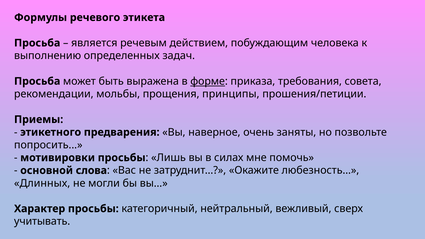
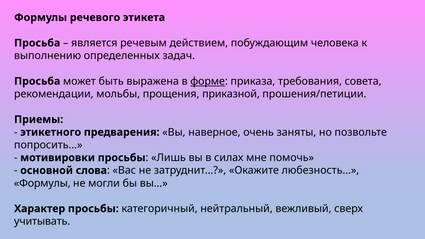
принципы: принципы -> приказной (231, 94)
Длинных: Длинных -> Формулы (42, 183)
